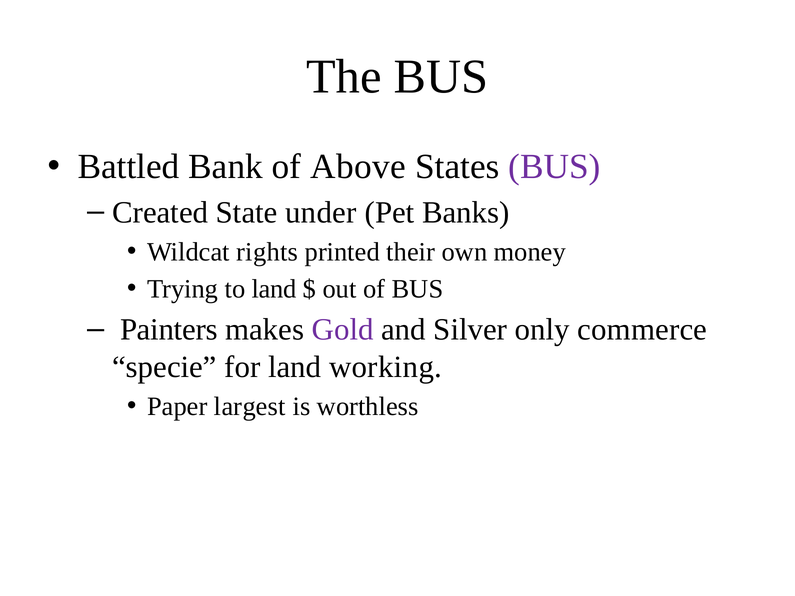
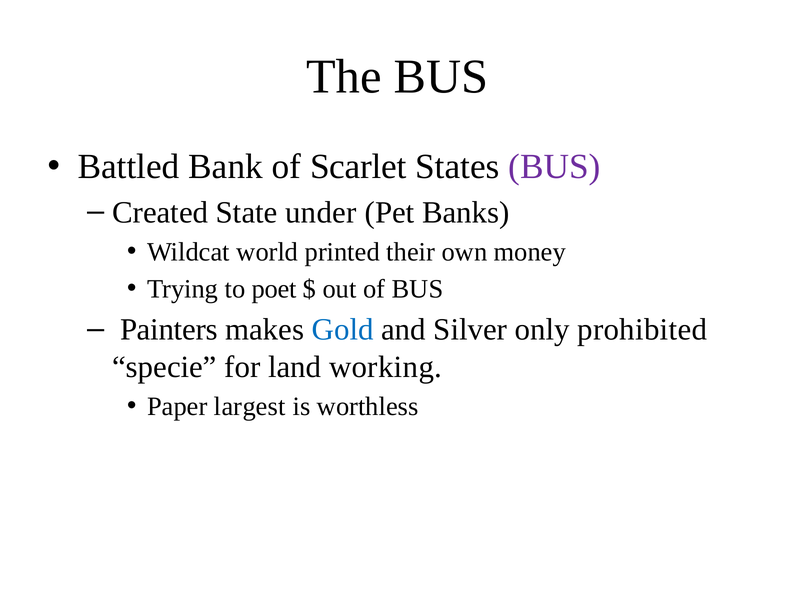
Above: Above -> Scarlet (358, 167)
rights: rights -> world (267, 252)
to land: land -> poet (274, 289)
Gold colour: purple -> blue (343, 330)
commerce: commerce -> prohibited (642, 330)
